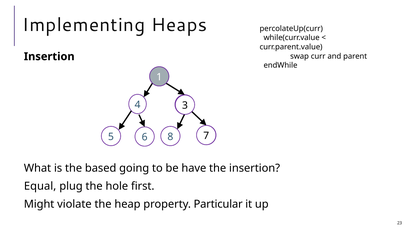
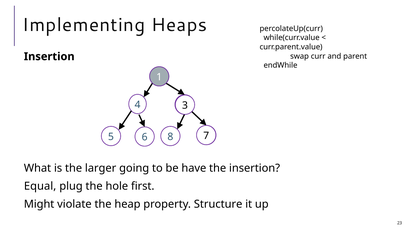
based: based -> larger (101, 168)
Particular: Particular -> Structure (218, 204)
